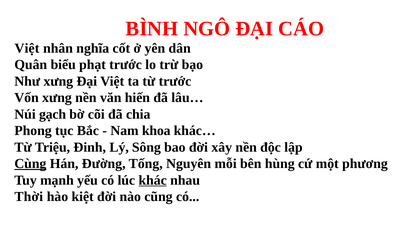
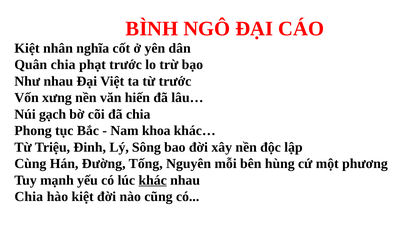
Việt: Việt -> Kiệt (27, 48)
Quân biểu: biểu -> chia (63, 65)
Như xưng: xưng -> nhau (58, 81)
Cùng underline: present -> none (30, 163)
Thời: Thời -> Chia (29, 196)
